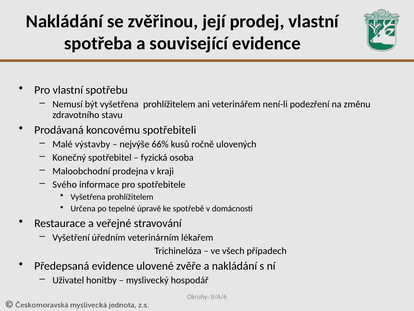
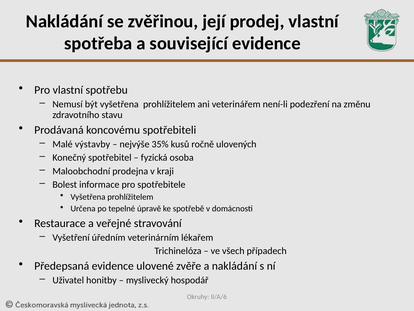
66%: 66% -> 35% (160, 144)
Svého: Svého -> Bolest (65, 184)
